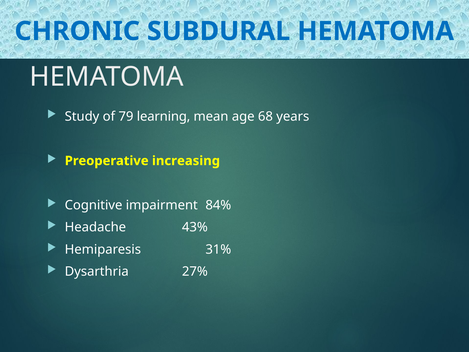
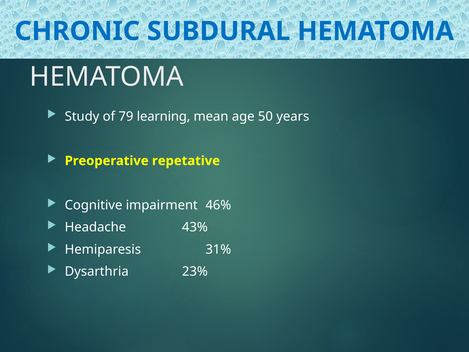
68: 68 -> 50 (265, 116)
increasing: increasing -> repetative (186, 161)
84%: 84% -> 46% (218, 205)
27%: 27% -> 23% (195, 271)
